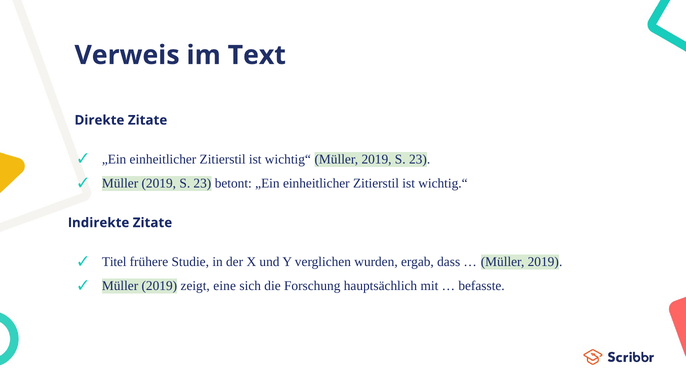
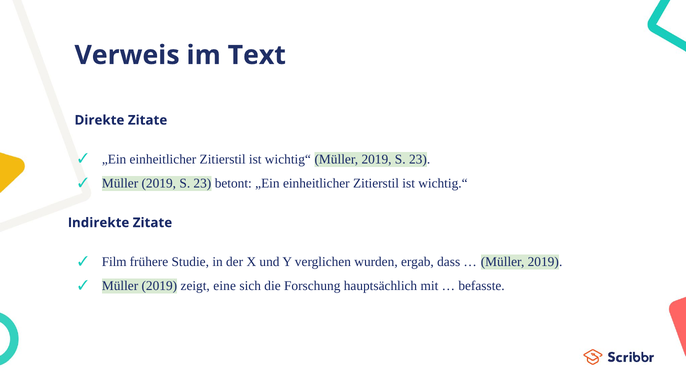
Titel: Titel -> Film (114, 262)
